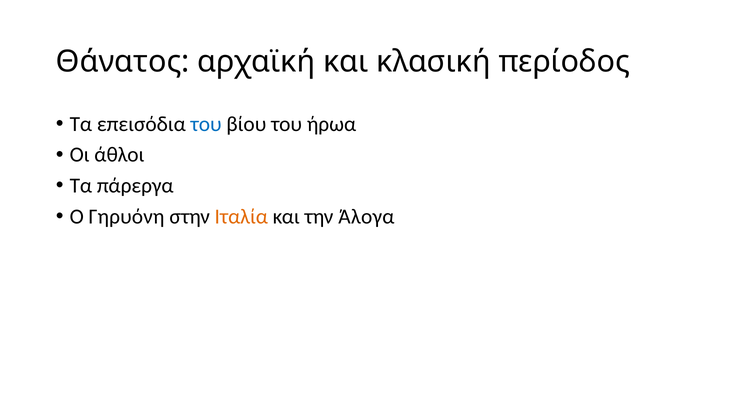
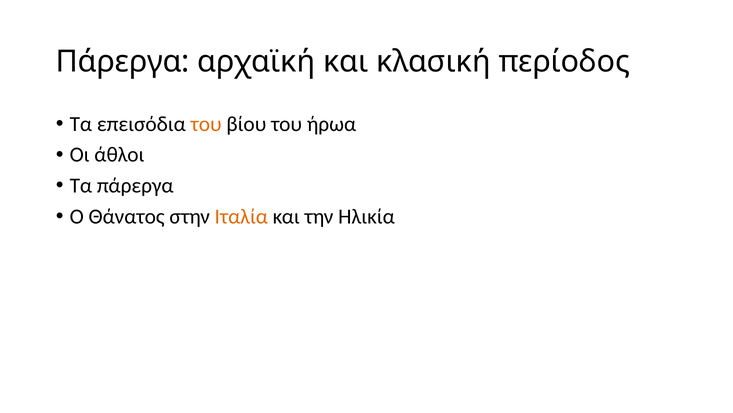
Θάνατος: Θάνατος -> Πάρεργα (123, 62)
του colour: blue -> orange (206, 124)
Γηρυόνη: Γηρυόνη -> Θάνατος (127, 216)
Άλογα: Άλογα -> Ηλικία (366, 216)
